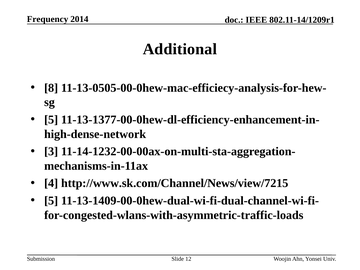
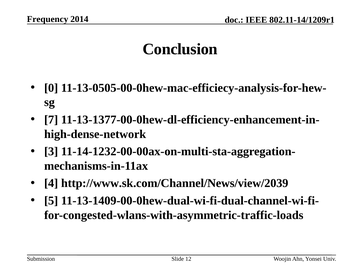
Additional: Additional -> Conclusion (180, 49)
8: 8 -> 0 (51, 88)
5: 5 -> 7 (51, 120)
http://www.sk.com/Channel/News/view/7215: http://www.sk.com/Channel/News/view/7215 -> http://www.sk.com/Channel/News/view/2039 (175, 183)
